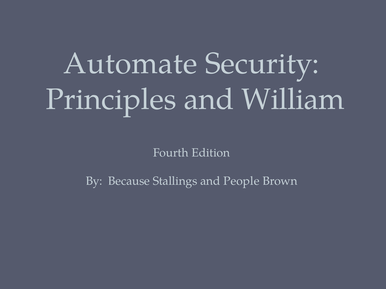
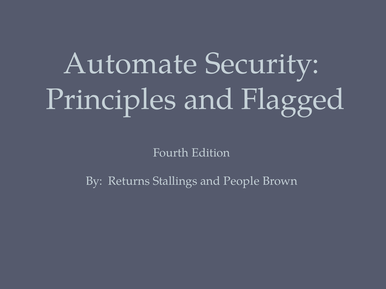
William: William -> Flagged (293, 99)
Because: Because -> Returns (129, 181)
